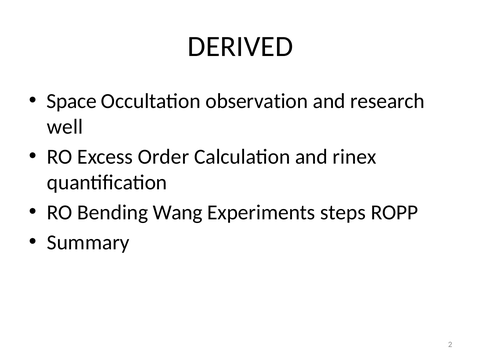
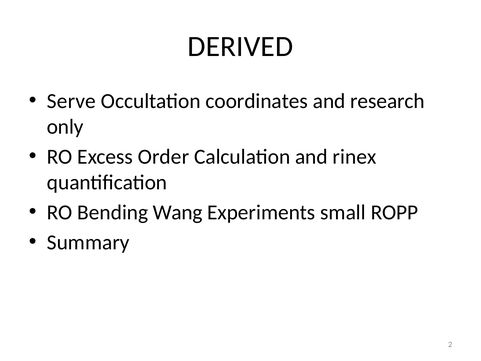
Space: Space -> Serve (71, 101)
observation: observation -> coordinates (257, 101)
well: well -> only (65, 127)
steps: steps -> small (343, 212)
